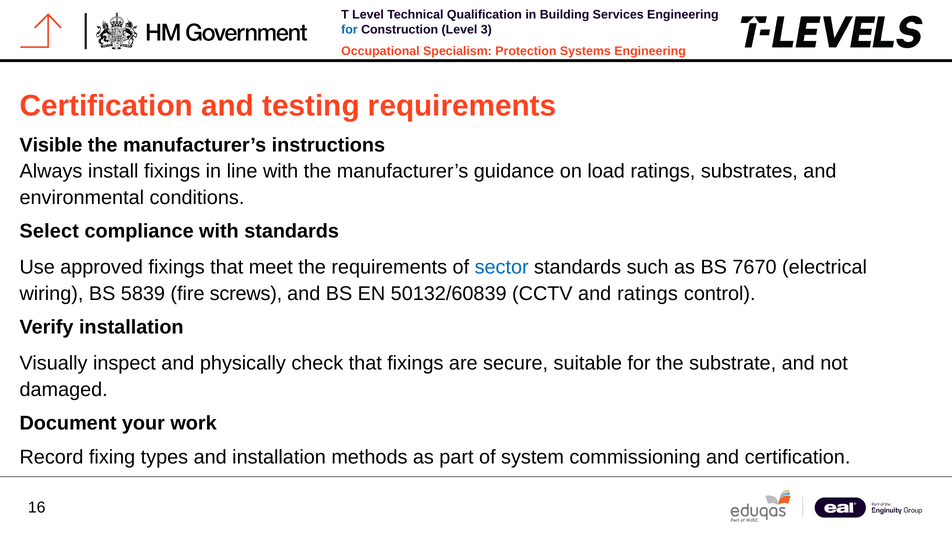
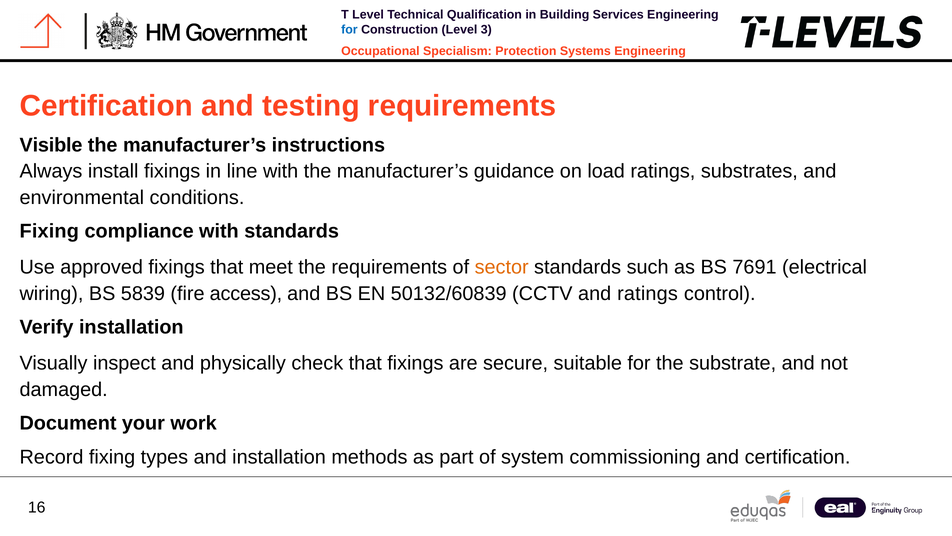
Select: Select -> Fixing (49, 231)
sector colour: blue -> orange (502, 267)
7670: 7670 -> 7691 (755, 267)
screws: screws -> access (246, 293)
